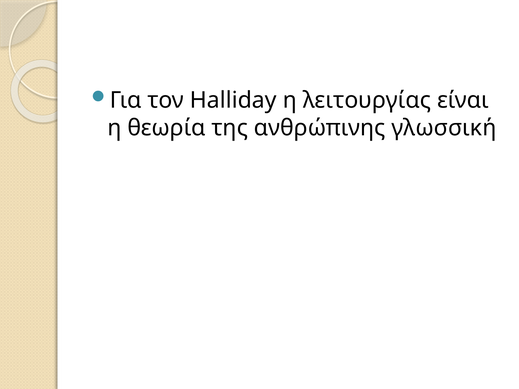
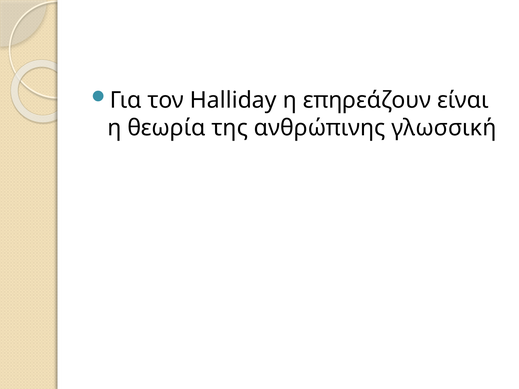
λειτουργίας: λειτουργίας -> επηρεάζουν (367, 100)
